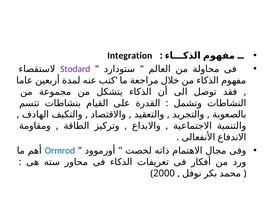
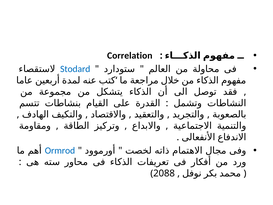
Integration: Integration -> Correlation (130, 55)
Stodard colour: purple -> blue (75, 69)
2000: 2000 -> 2088 (164, 173)
